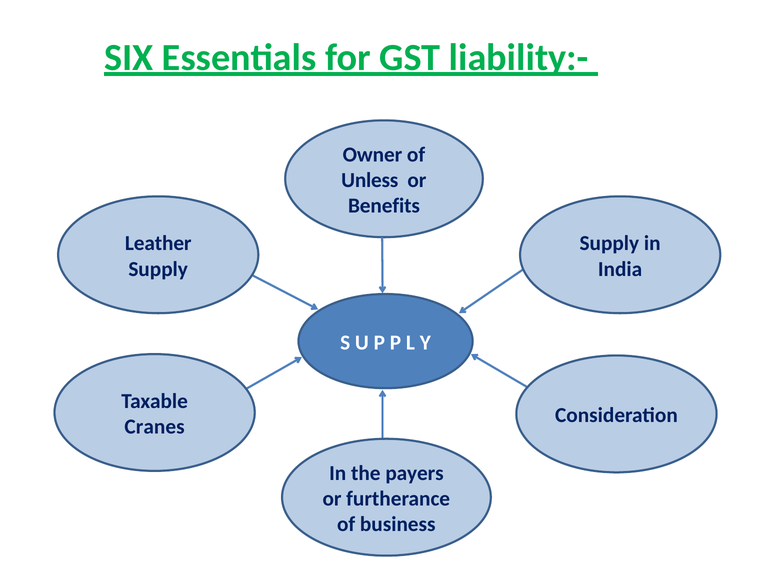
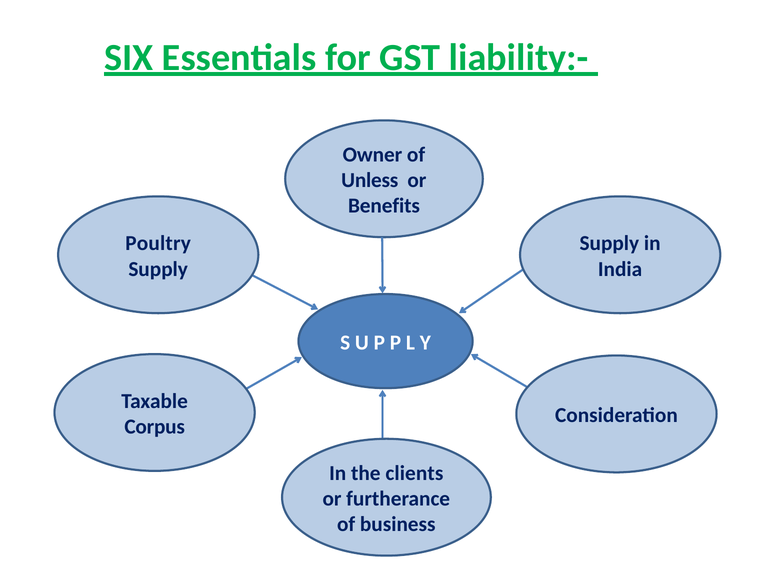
Leather: Leather -> Poultry (158, 243)
Cranes: Cranes -> Corpus (155, 427)
payers: payers -> clients (414, 473)
